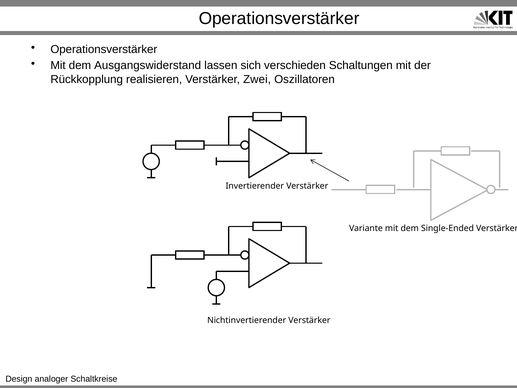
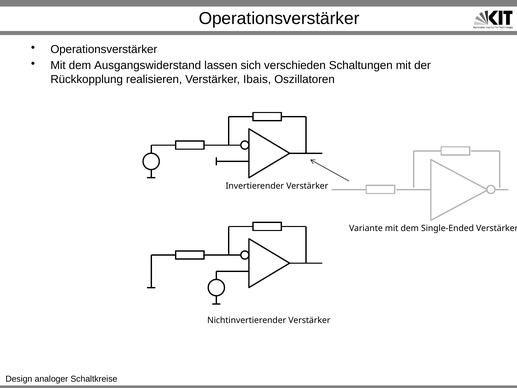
Zwei: Zwei -> Ibais (257, 79)
